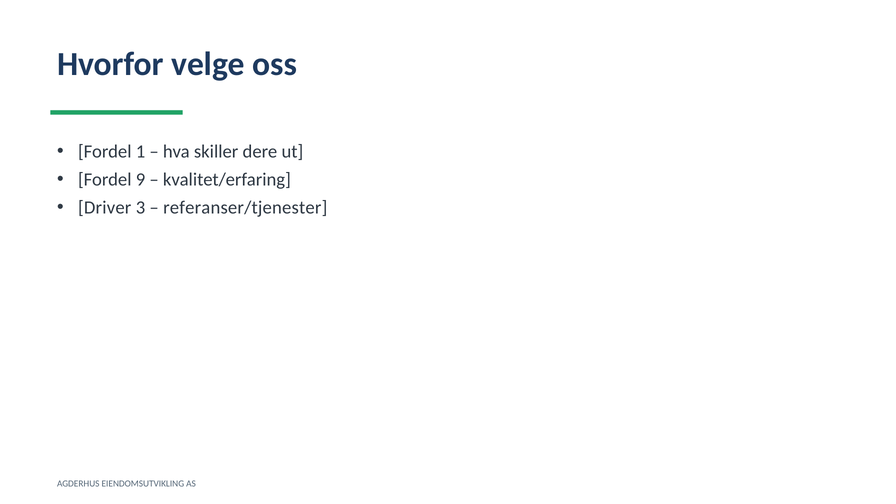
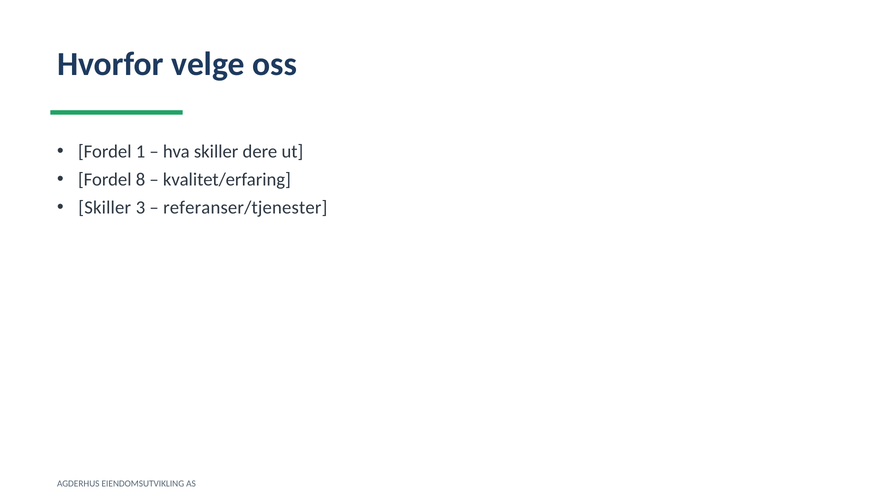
9: 9 -> 8 (141, 180)
Driver: Driver -> Skiller (105, 208)
